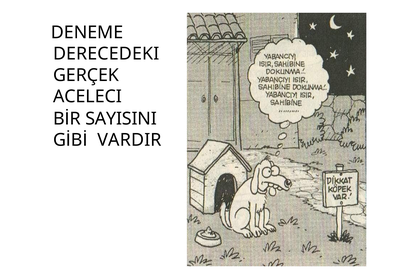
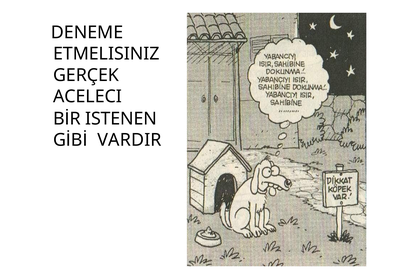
DERECEDEKI: DERECEDEKI -> ETMELISINIZ (106, 54)
SAYISINI: SAYISINI -> ISTENEN (121, 119)
